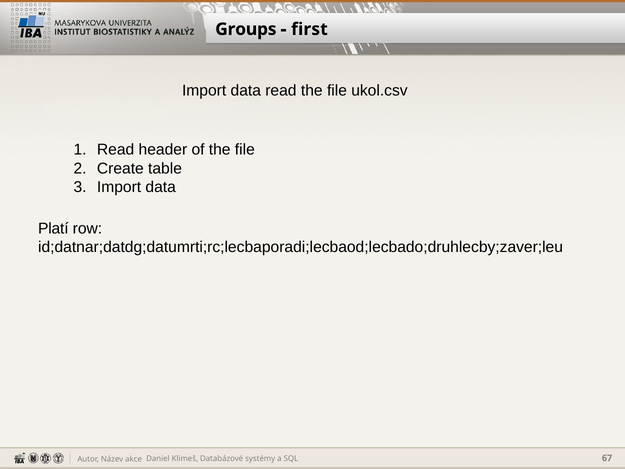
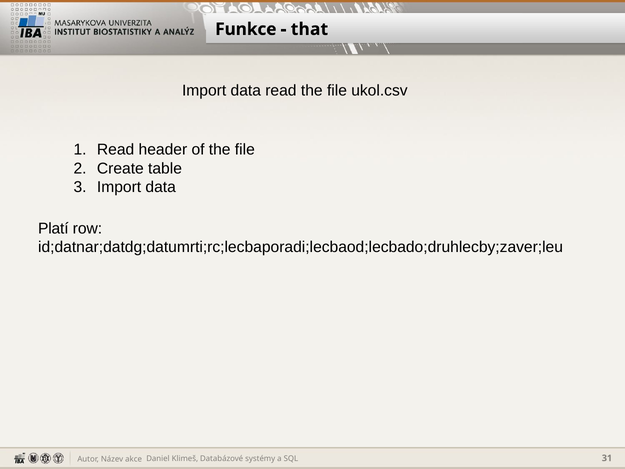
Groups: Groups -> Funkce (246, 29)
first: first -> that (309, 29)
67: 67 -> 31 (607, 458)
